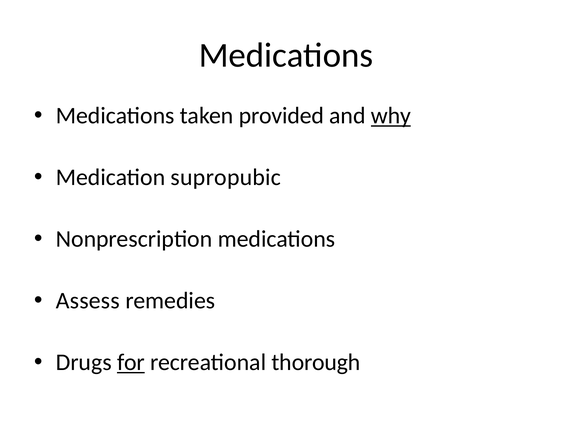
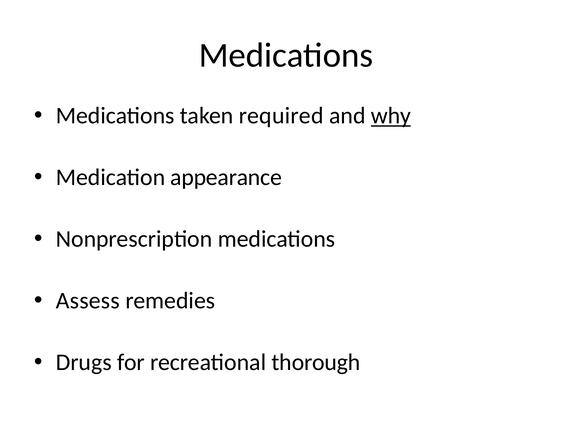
provided: provided -> required (281, 116)
supropubic: supropubic -> appearance (226, 177)
for underline: present -> none (131, 362)
